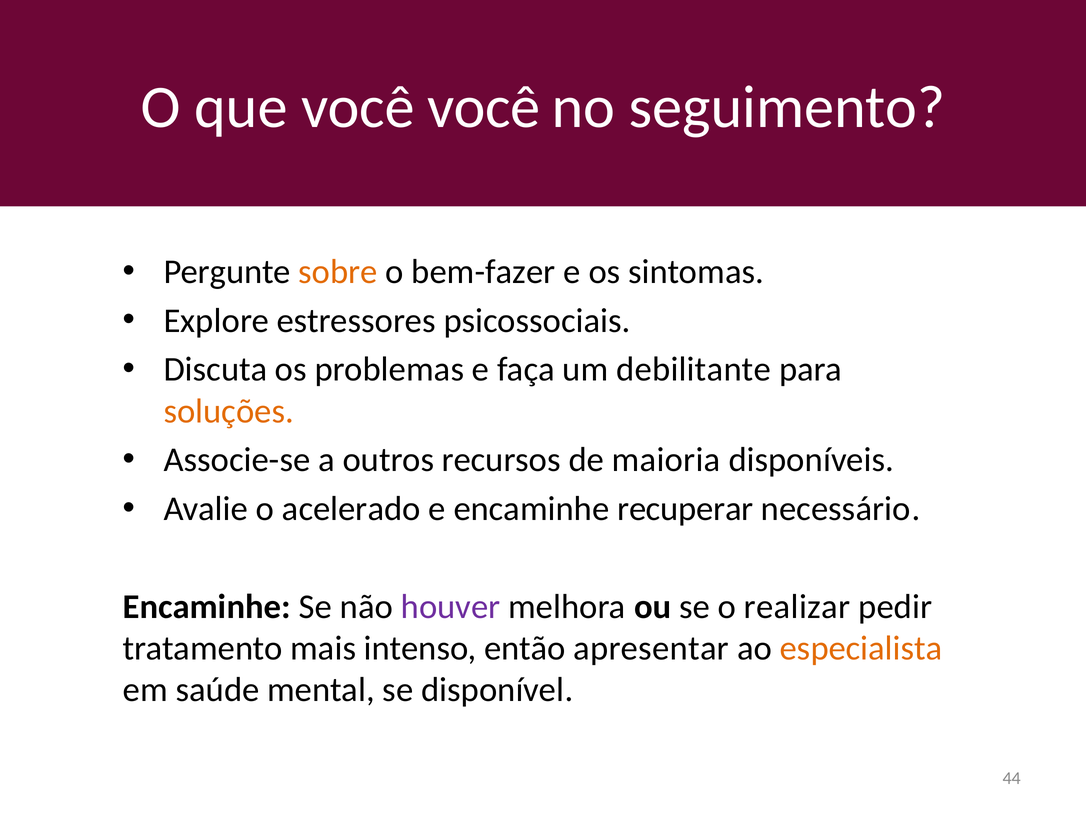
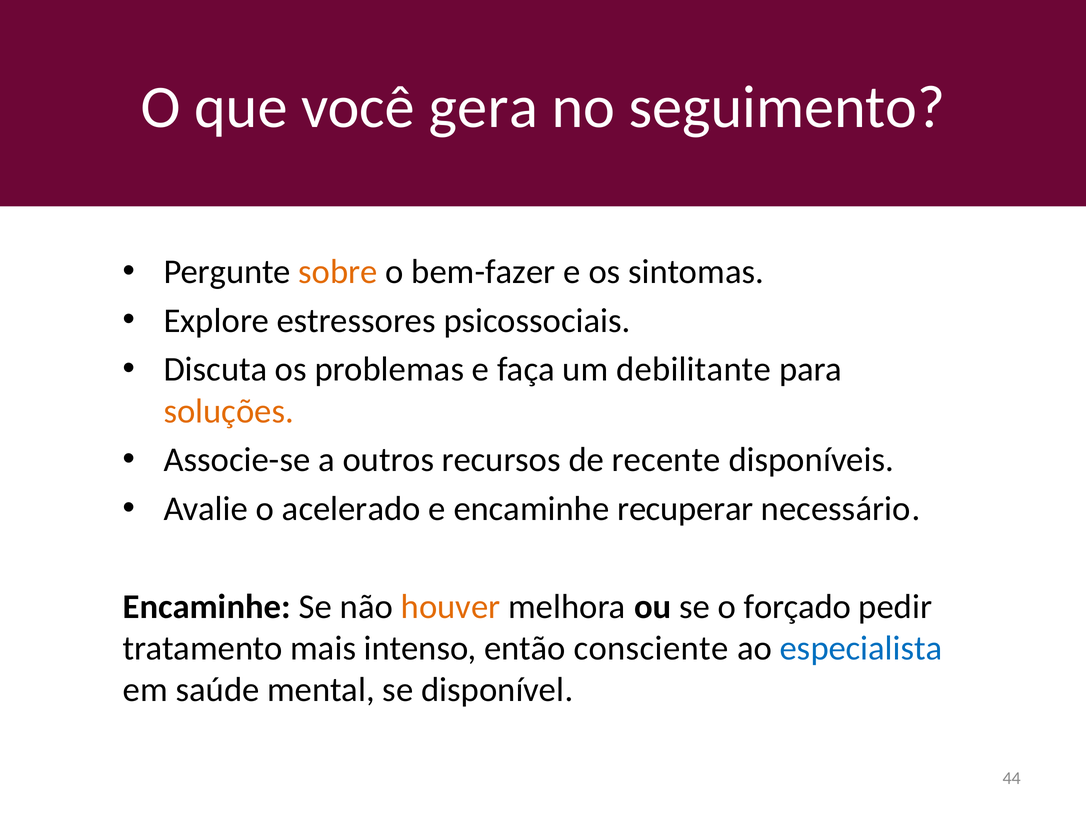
você você: você -> gera (483, 107)
maioria: maioria -> recente (666, 460)
houver colour: purple -> orange (451, 606)
realizar: realizar -> forçado (797, 606)
apresentar: apresentar -> consciente (651, 648)
especialista colour: orange -> blue (861, 648)
